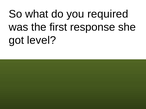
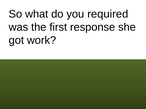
level: level -> work (42, 40)
